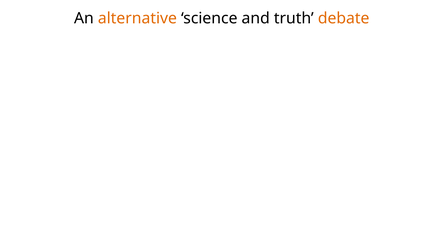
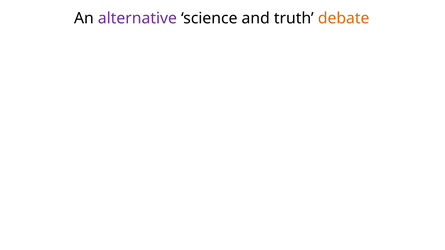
alternative colour: orange -> purple (137, 18)
